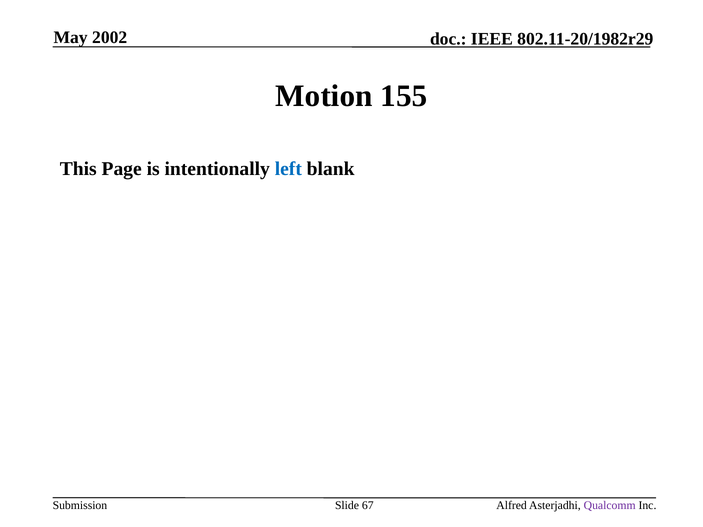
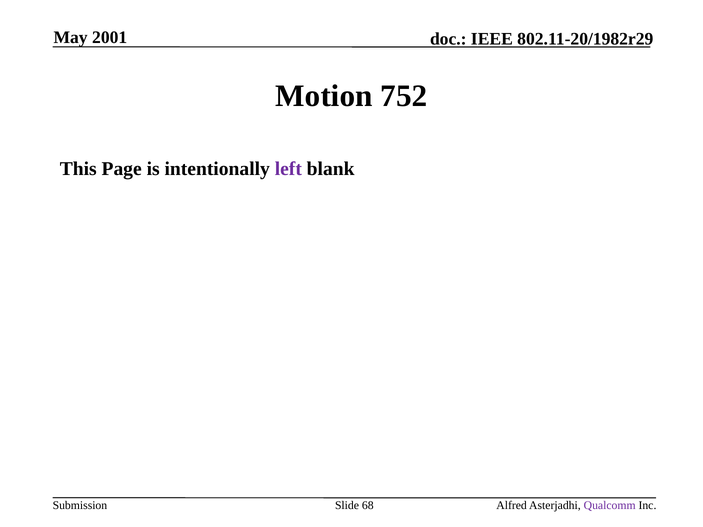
2002: 2002 -> 2001 (110, 37)
155: 155 -> 752 (404, 96)
left colour: blue -> purple (288, 169)
67: 67 -> 68 (368, 506)
